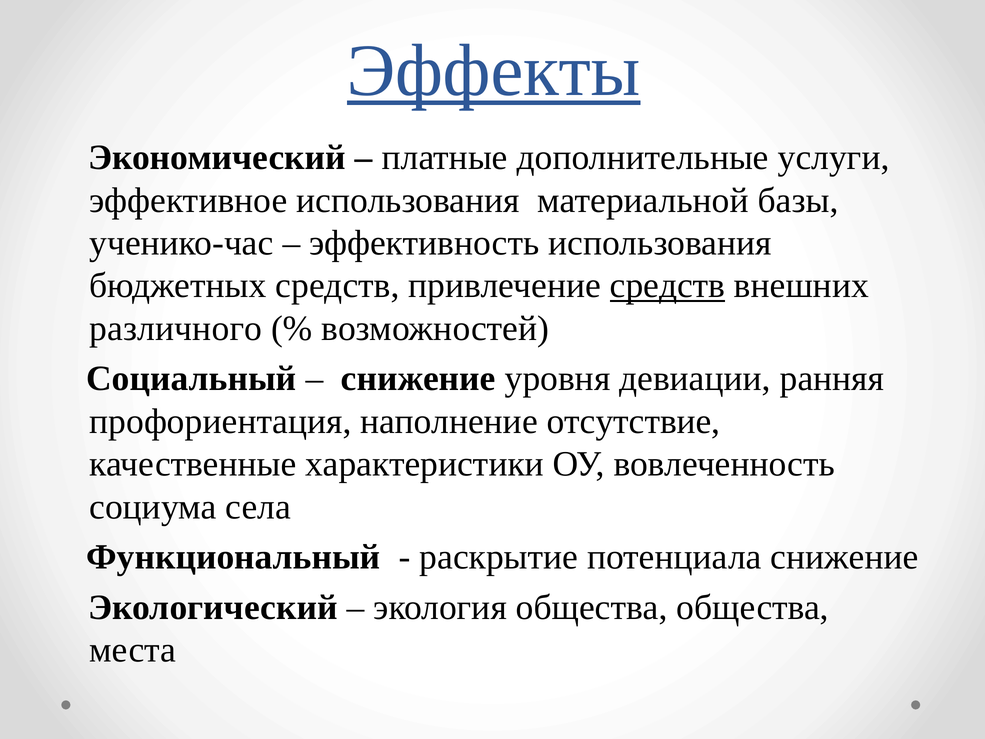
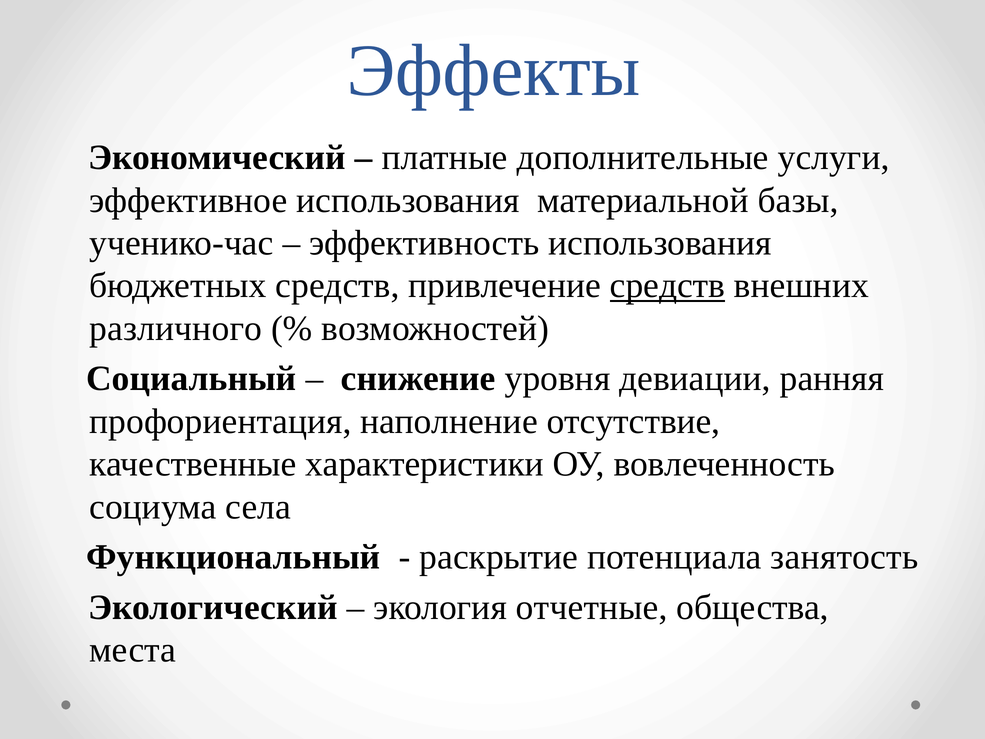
Эффекты underline: present -> none (494, 71)
потенциала снижение: снижение -> занятость (844, 557)
экология общества: общества -> отчетные (592, 607)
